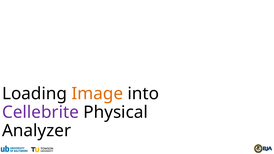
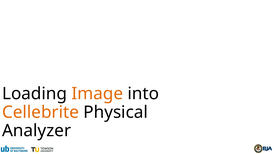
Cellebrite colour: purple -> orange (40, 112)
